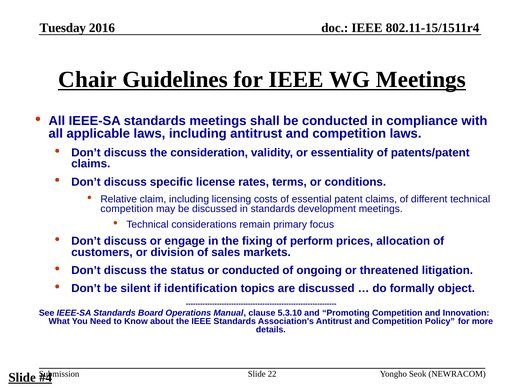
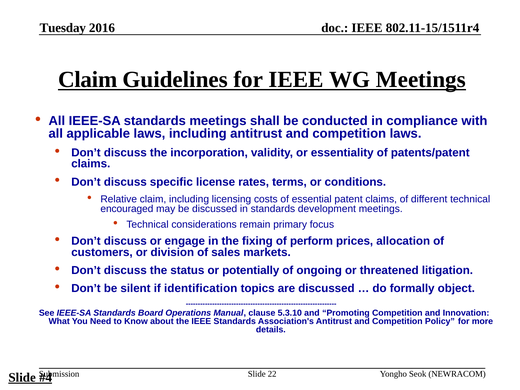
Chair: Chair -> Claim (88, 80)
consideration: consideration -> incorporation (209, 153)
competition: competition -> encouraged (127, 209)
or conducted: conducted -> potentially (251, 270)
